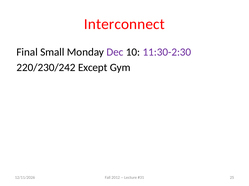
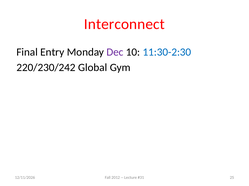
Small: Small -> Entry (52, 52)
11:30-2:30 colour: purple -> blue (167, 52)
Except: Except -> Global (93, 68)
